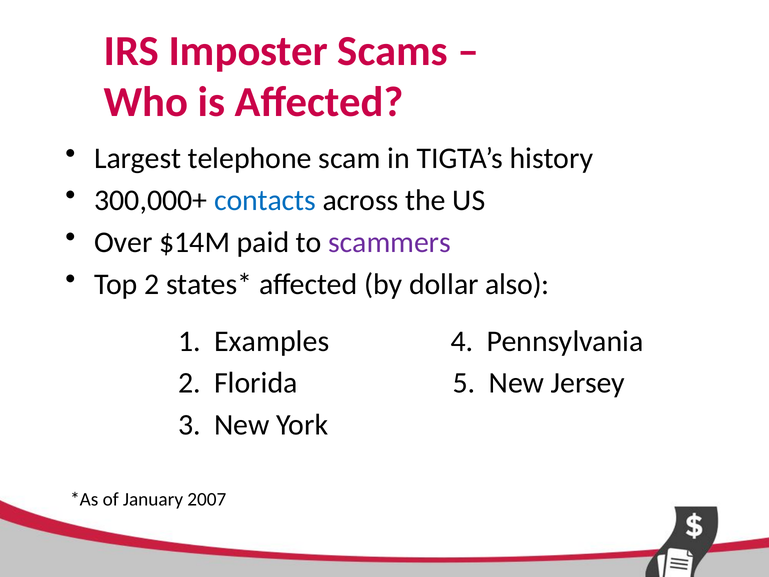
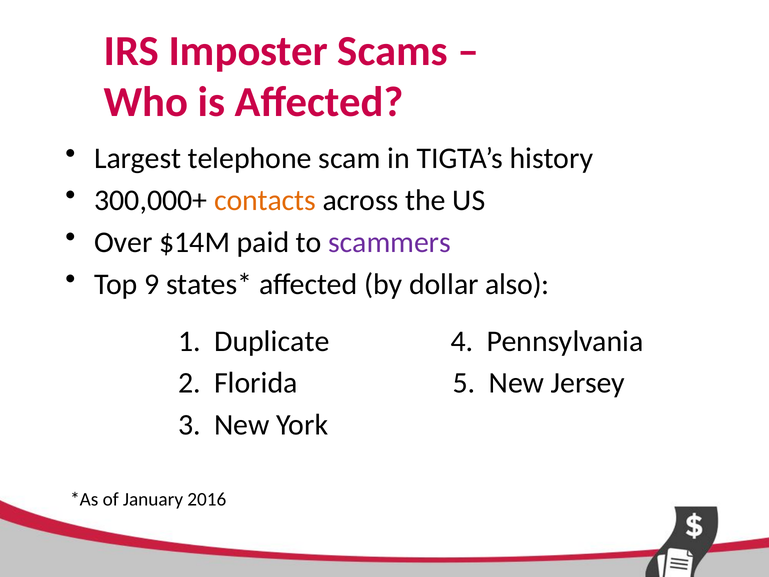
contacts colour: blue -> orange (265, 200)
Top 2: 2 -> 9 (152, 284)
Examples: Examples -> Duplicate (272, 341)
2007: 2007 -> 2016 (207, 499)
